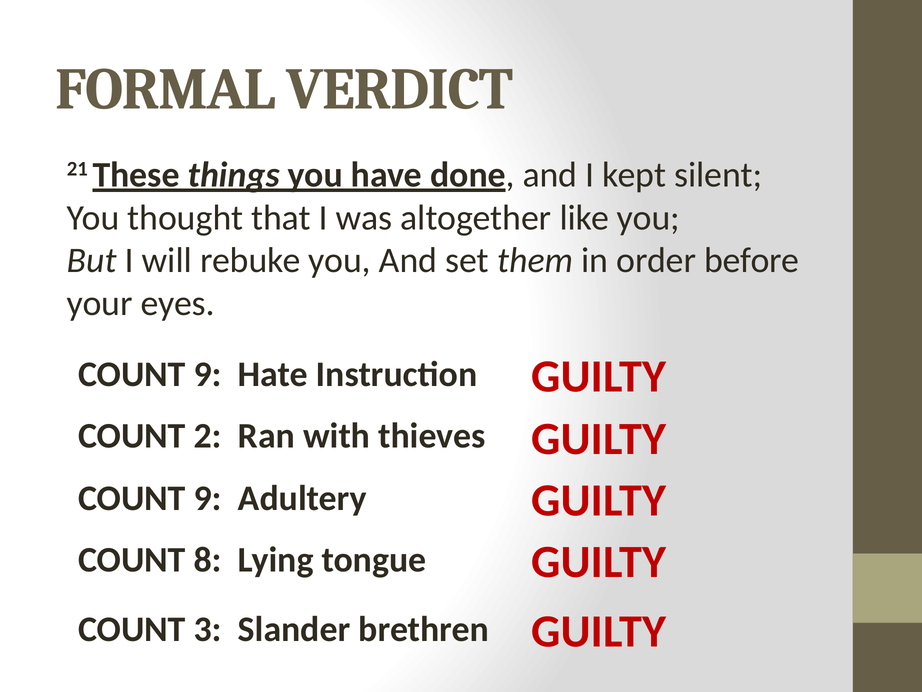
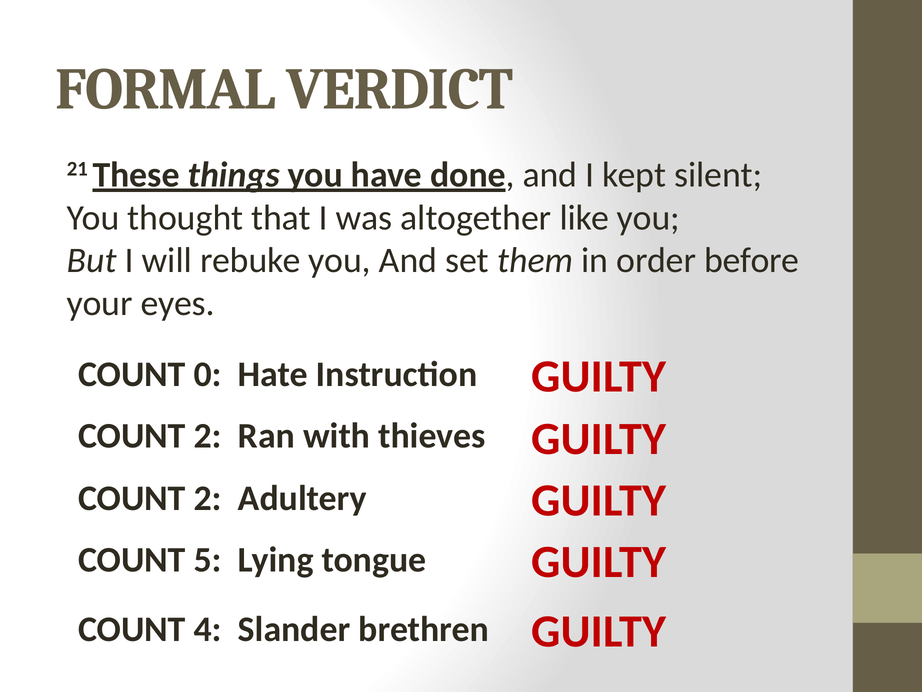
9: 9 -> 0 (208, 374)
9: 9 -> 2 (208, 498)
8: 8 -> 5 (208, 560)
3: 3 -> 4 (208, 629)
